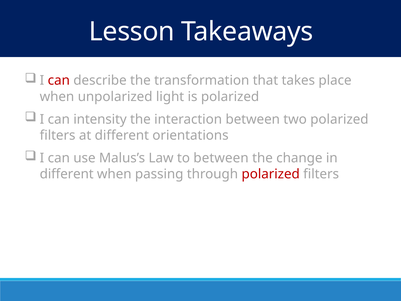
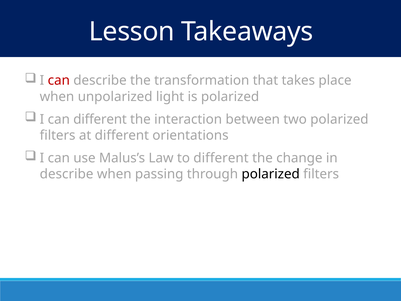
can intensity: intensity -> different (100, 119)
to between: between -> different (221, 158)
different: different -> describe (67, 174)
polarized colour: red -> black (271, 174)
